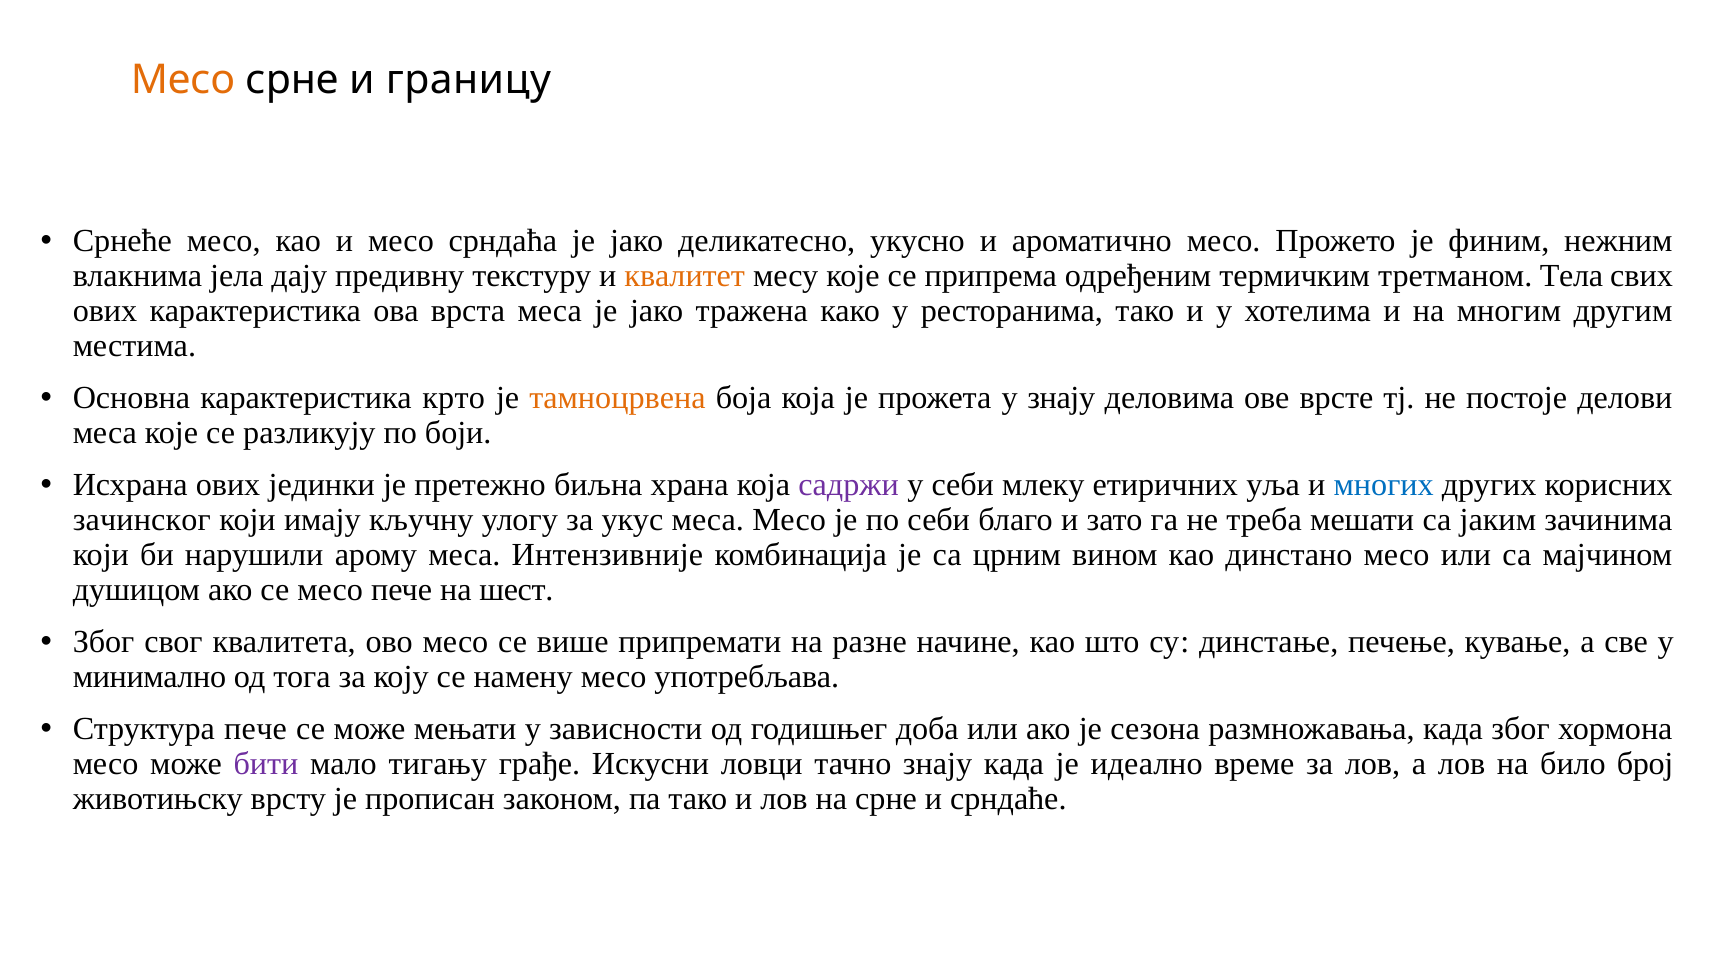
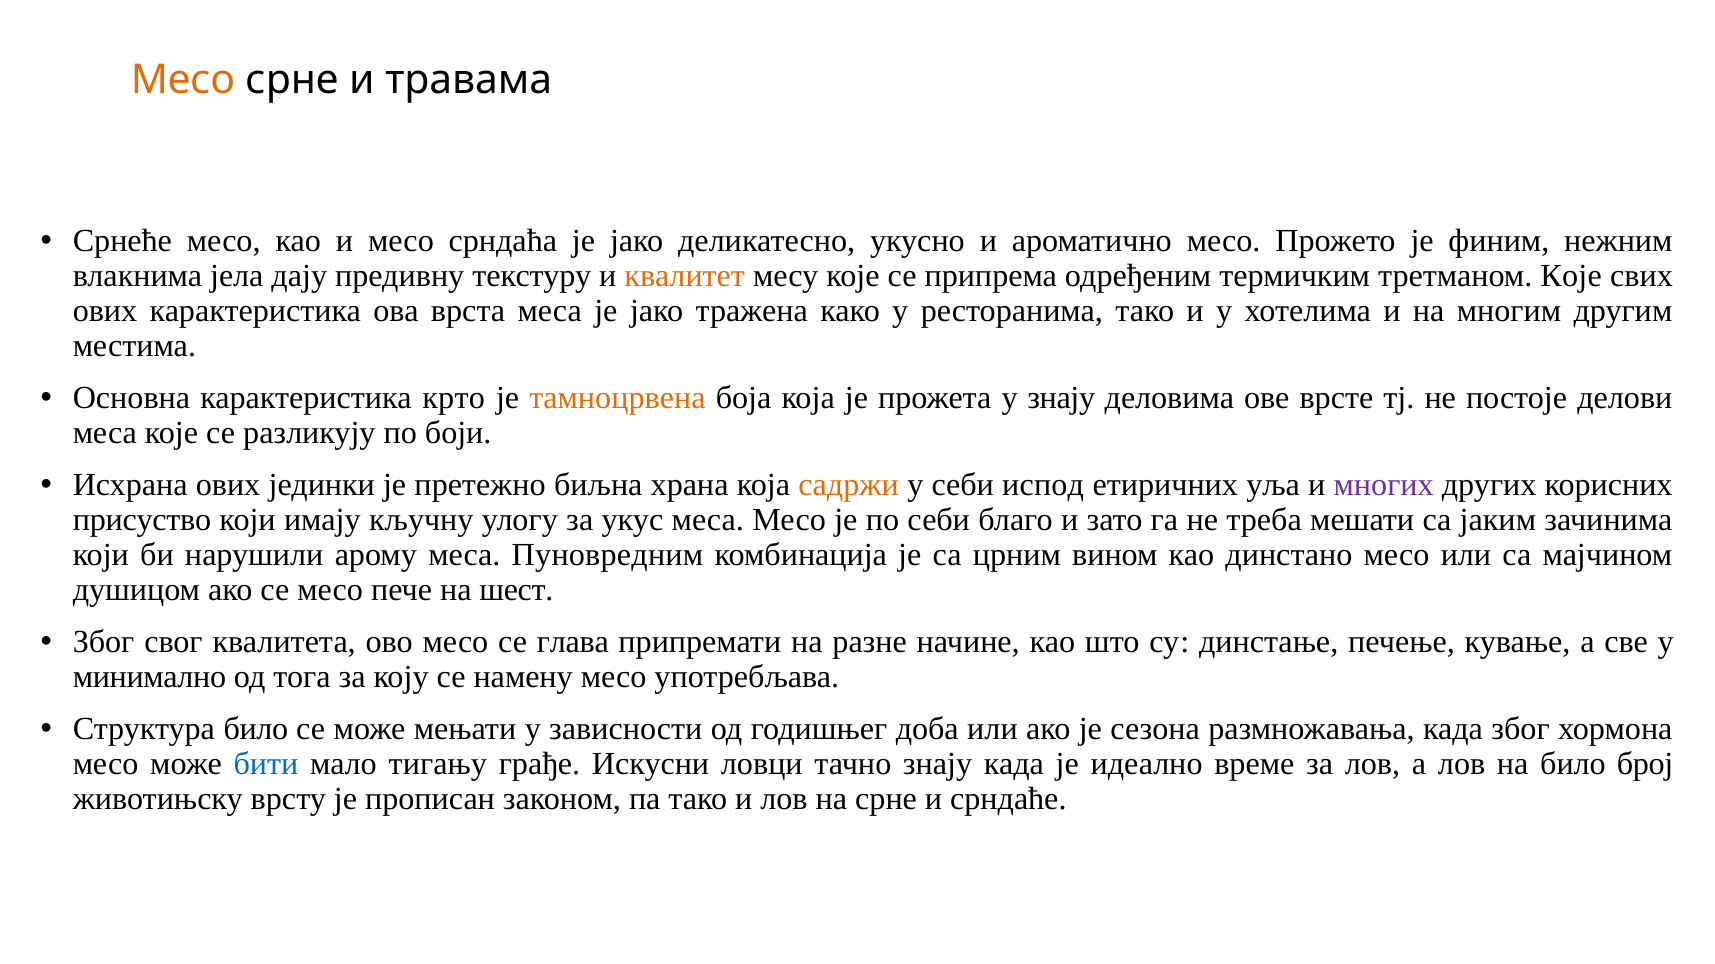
границу: границу -> травама (469, 80)
третманом Тела: Тела -> Које (1571, 276)
садржи colour: purple -> orange (849, 486)
млеку: млеку -> испод (1043, 486)
многих colour: blue -> purple (1384, 486)
зачинског: зачинског -> присуство (142, 520)
Интензивније: Интензивније -> Пуновредним (607, 555)
више: више -> глава (573, 642)
Структура пече: пече -> било (256, 730)
бити colour: purple -> blue (266, 765)
